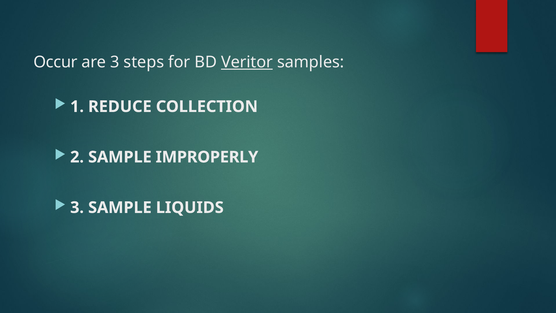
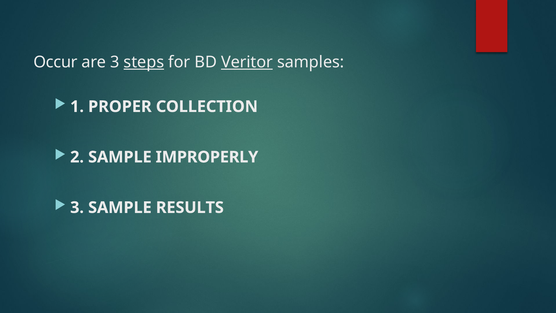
steps underline: none -> present (144, 62)
REDUCE: REDUCE -> PROPER (120, 107)
LIQUIDS: LIQUIDS -> RESULTS (190, 207)
